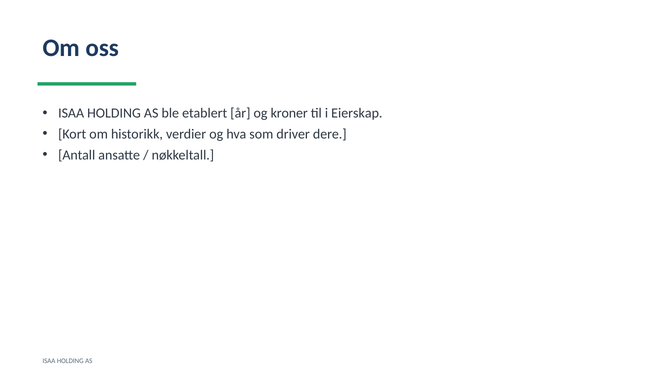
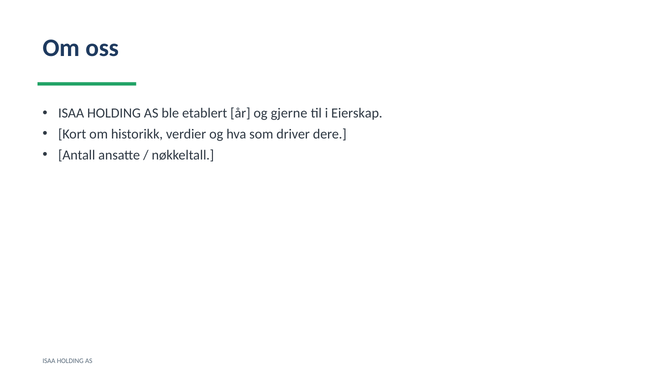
kroner: kroner -> gjerne (289, 113)
